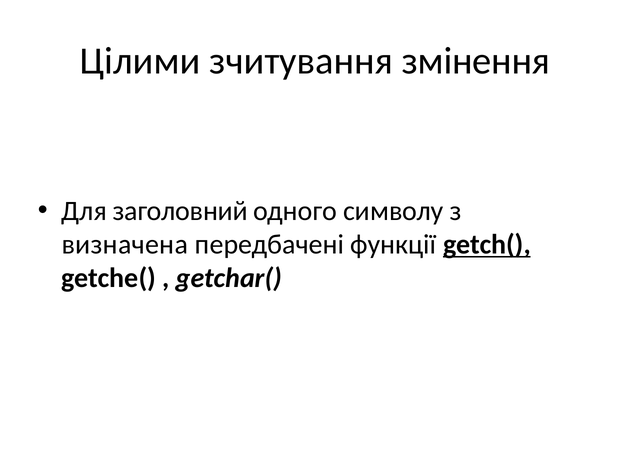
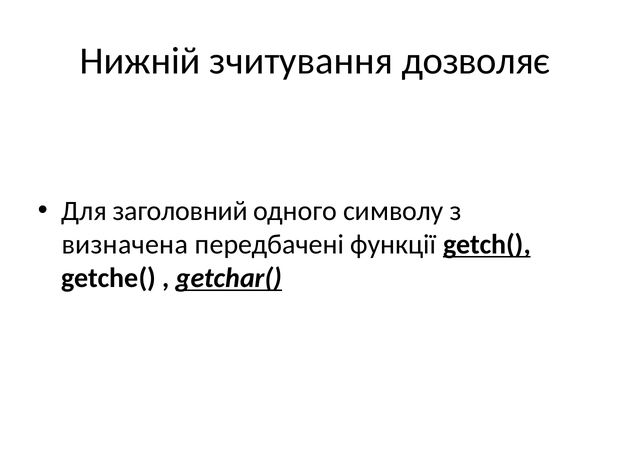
Цілими: Цілими -> Нижній (140, 61)
змінення: змінення -> дозволяє (476, 61)
getchar( underline: none -> present (229, 278)
